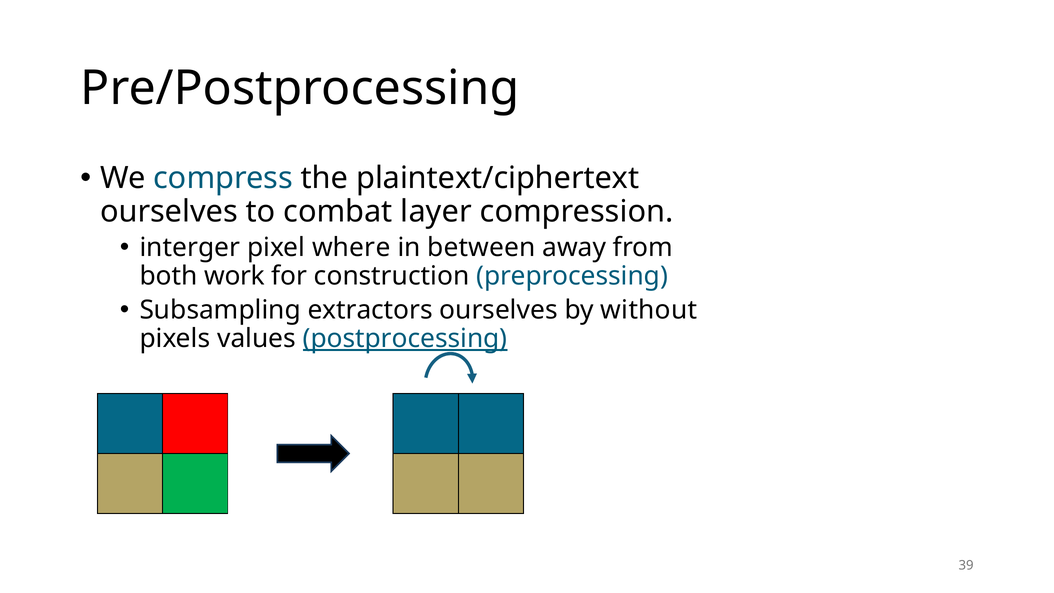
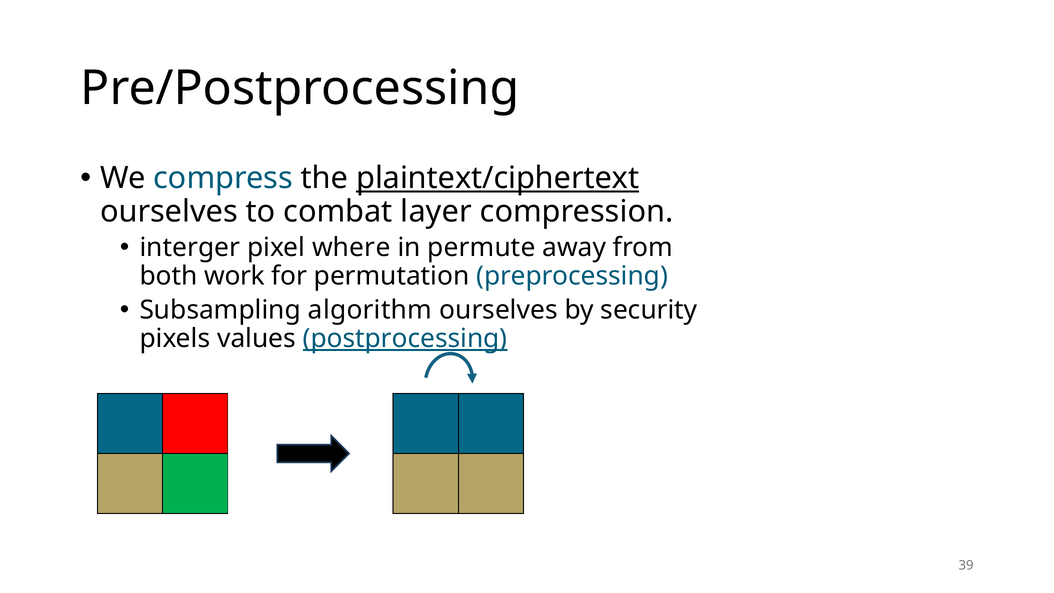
plaintext/ciphertext underline: none -> present (498, 178)
between: between -> permute (481, 248)
construction: construction -> permutation (392, 276)
extractors: extractors -> algorithm (370, 310)
without: without -> security (649, 310)
